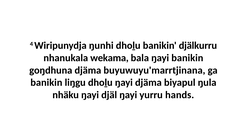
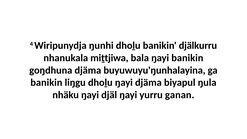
wekama: wekama -> miṯtjiwa (109, 58)
buyuwuyu'marrtjinana: buyuwuyu'marrtjinana -> buyuwuyu'ŋunhalayina (154, 70)
hands: hands -> ganan (180, 95)
